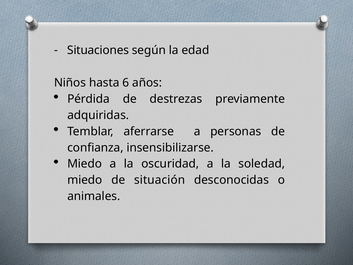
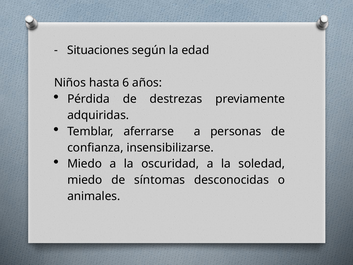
situación: situación -> síntomas (160, 180)
